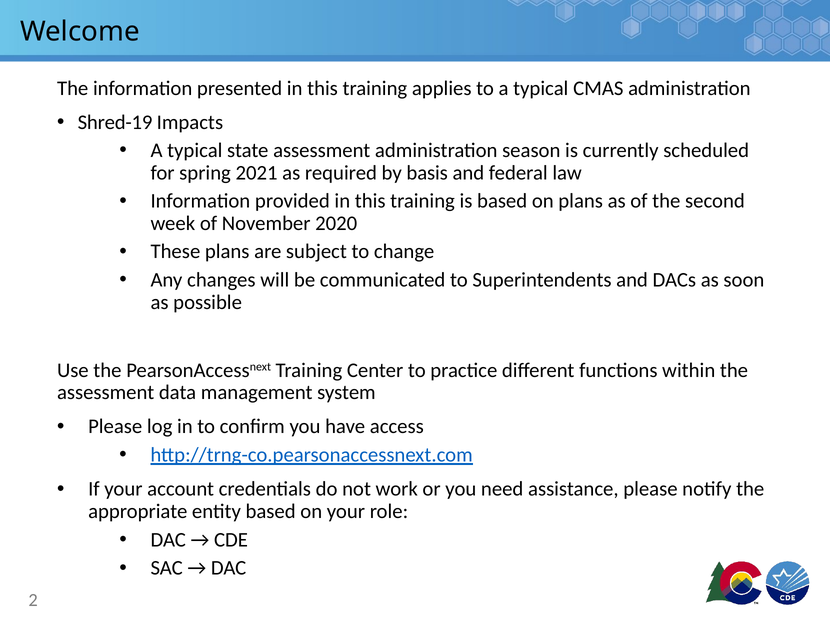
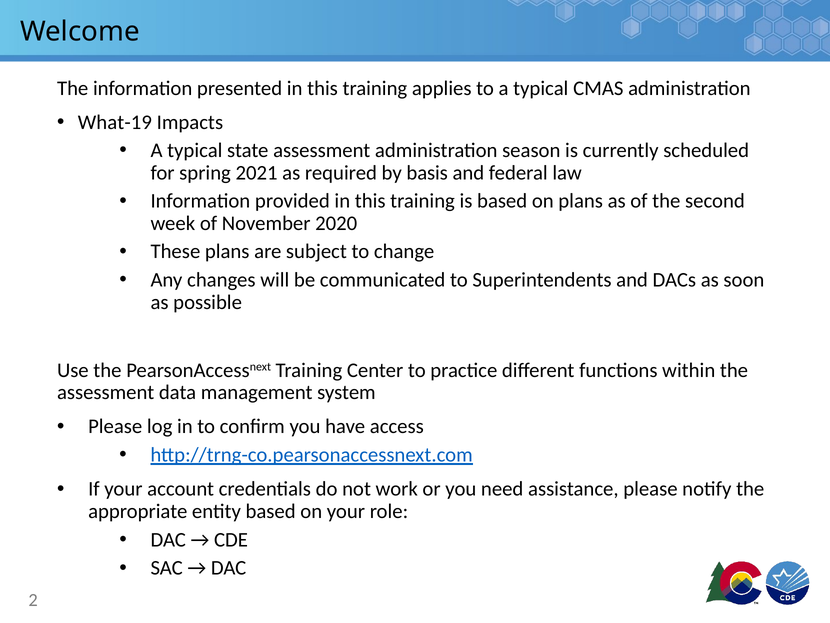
Shred-19: Shred-19 -> What-19 (115, 122)
